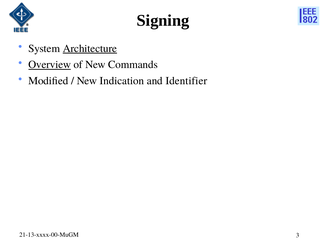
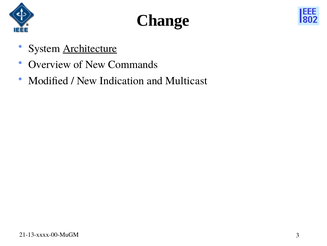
Signing: Signing -> Change (163, 20)
Overview underline: present -> none (50, 64)
Identifier: Identifier -> Multicast (186, 81)
